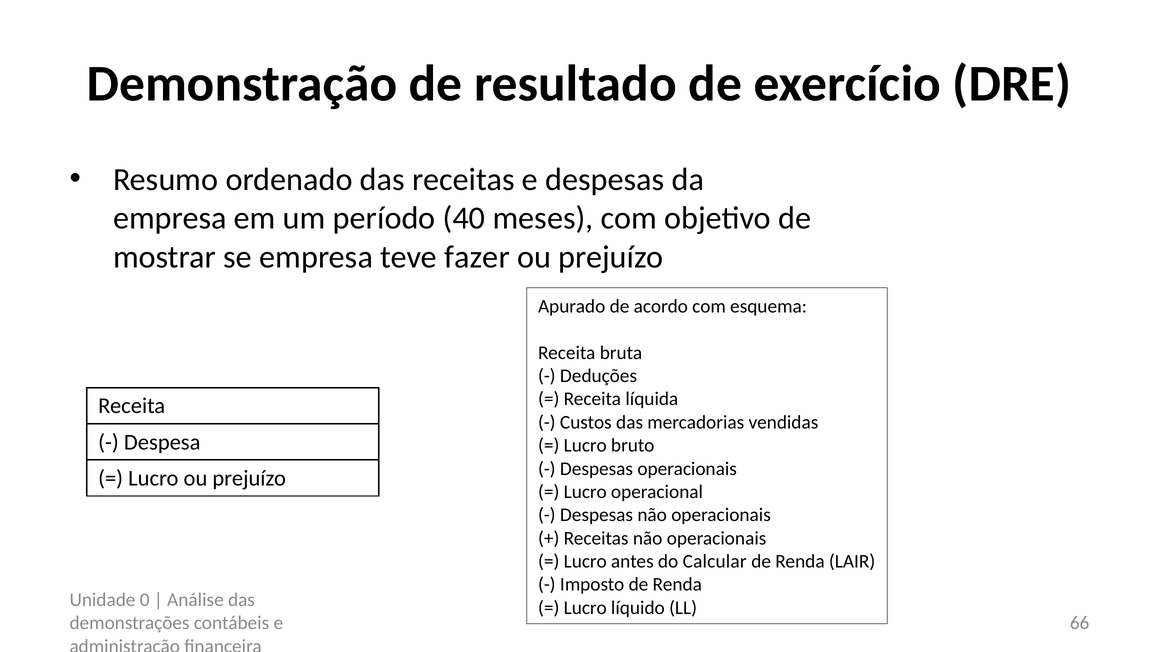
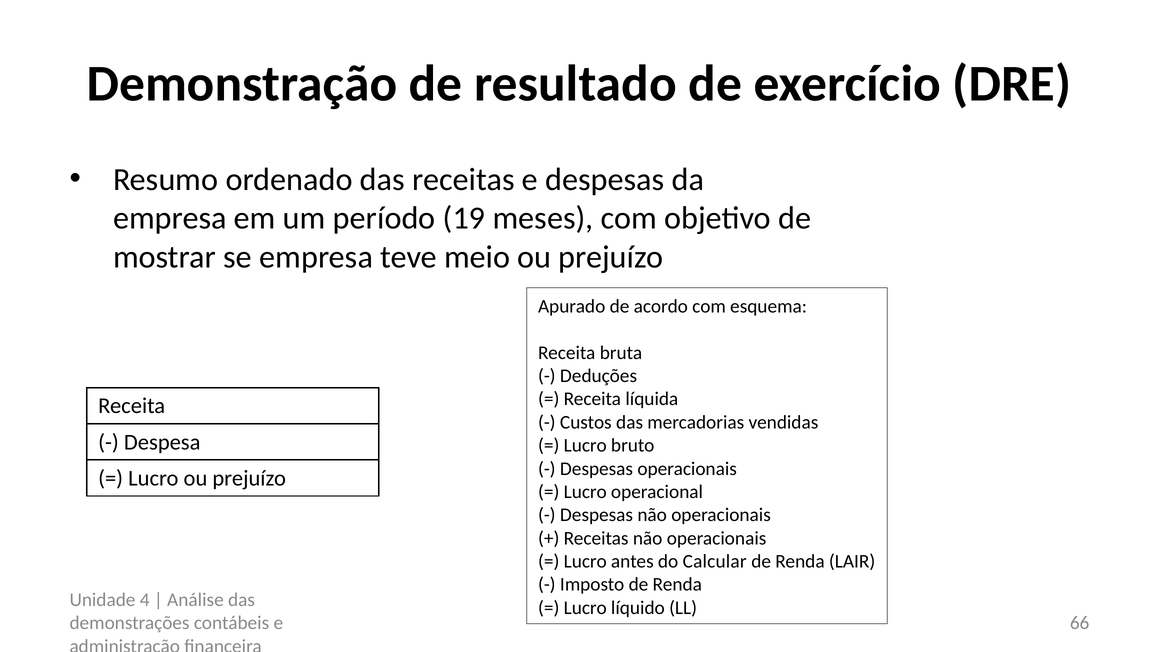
40: 40 -> 19 (464, 218)
fazer: fazer -> meio (477, 257)
0: 0 -> 4 (145, 600)
